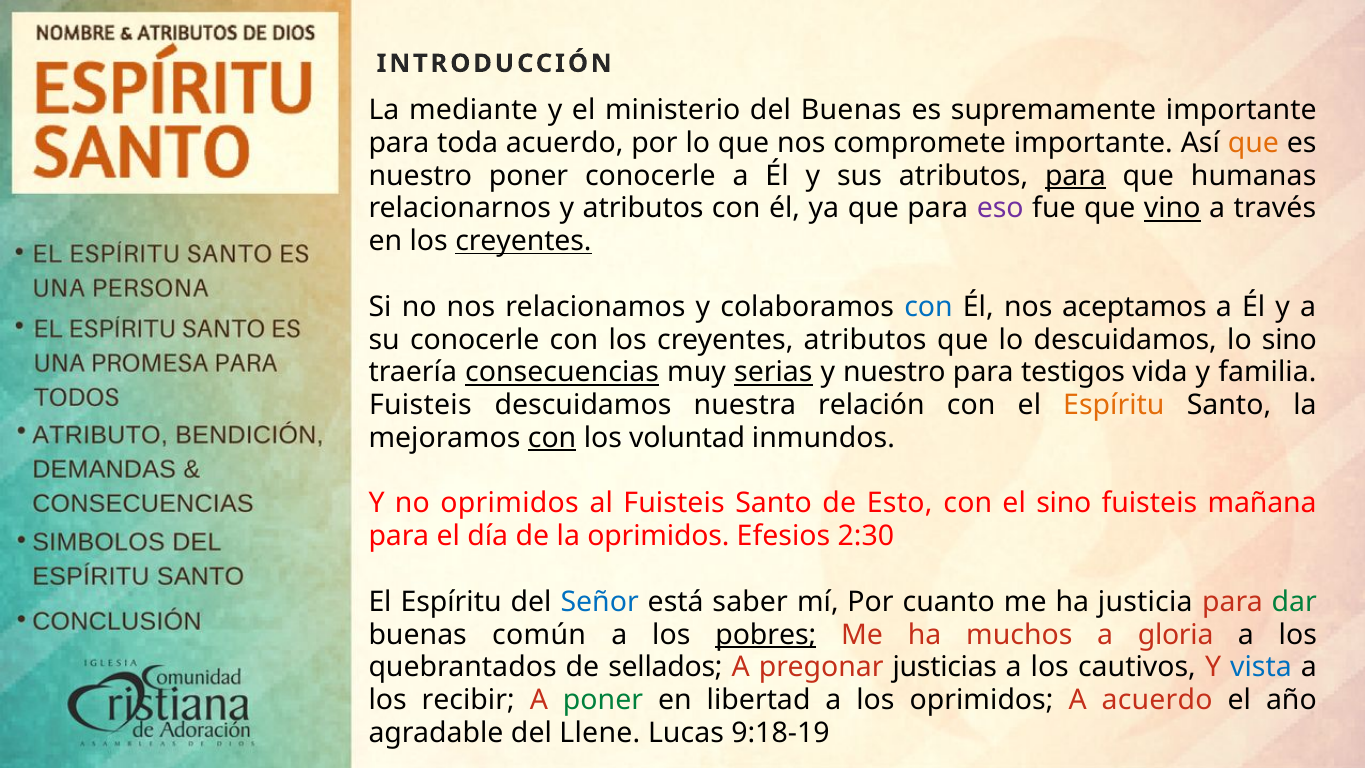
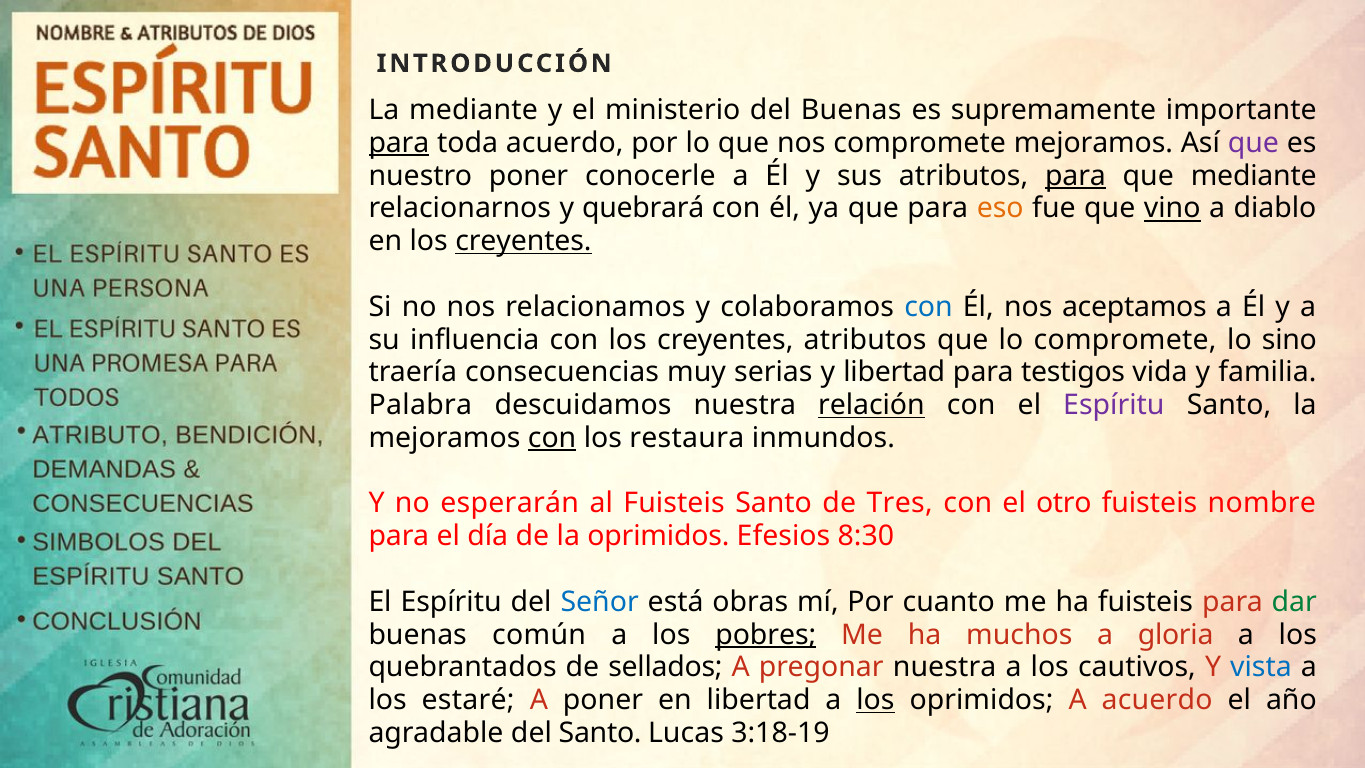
para underline: none -> present (399, 143)
compromete importante: importante -> mejoramos (1093, 143)
que colour: orange -> purple (1253, 143)
que humanas: humanas -> mediante (1254, 176)
y atributos: atributos -> quebrará (643, 209)
eso colour: purple -> orange (1000, 209)
través: través -> diablo (1275, 209)
su conocerle: conocerle -> influencia (475, 340)
lo descuidamos: descuidamos -> compromete (1125, 340)
consecuencias underline: present -> none (562, 372)
serias underline: present -> none (773, 372)
y nuestro: nuestro -> libertad (894, 372)
Fuisteis: Fuisteis -> Palabra (420, 405)
relación underline: none -> present (871, 405)
Espíritu colour: orange -> purple (1114, 405)
voluntad: voluntad -> restaura (687, 438)
no oprimidos: oprimidos -> esperarán (510, 503)
Esto: Esto -> Tres (900, 503)
el sino: sino -> otro (1064, 503)
mañana: mañana -> nombre (1262, 503)
2:30: 2:30 -> 8:30 (866, 536)
saber: saber -> obras (750, 602)
ha justicia: justicia -> fuisteis (1145, 602)
pregonar justicias: justicias -> nuestra (945, 667)
recibir: recibir -> estaré (468, 700)
poner colour: green -> black (603, 700)
los underline: none -> present (875, 700)
del Llene: Llene -> Santo (600, 733)
9:18-19: 9:18-19 -> 3:18-19 (780, 733)
